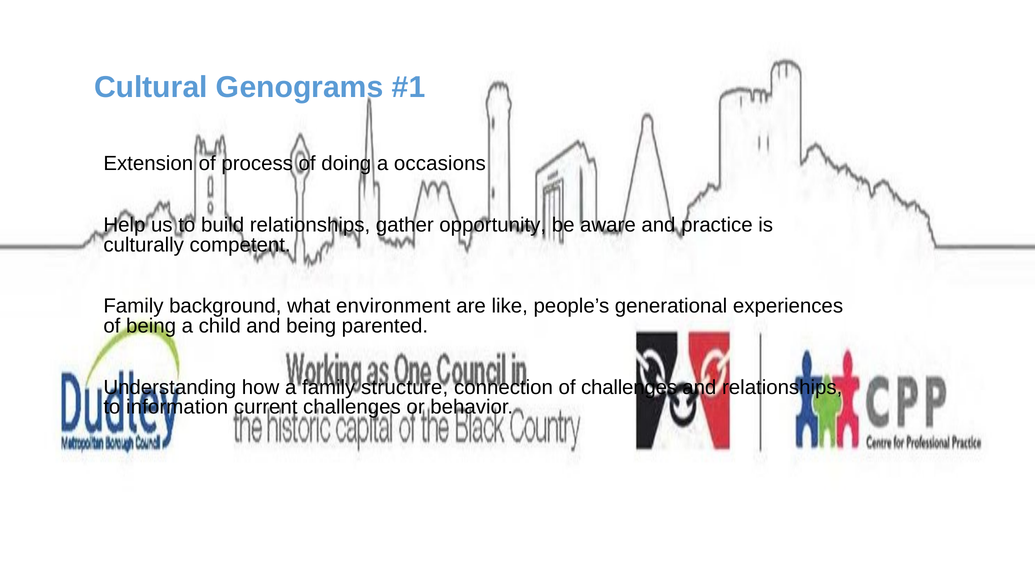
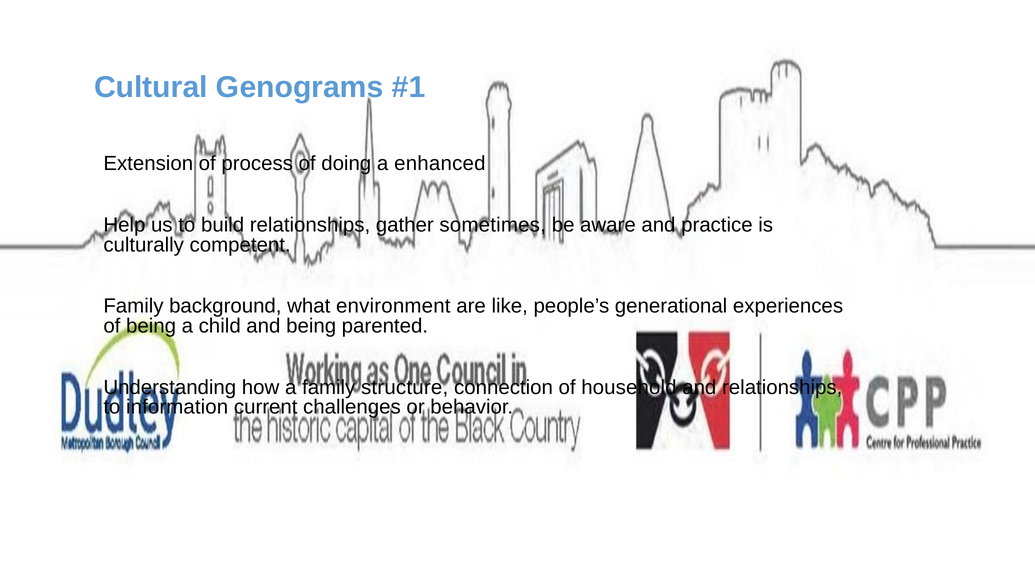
occasions: occasions -> enhanced (440, 164)
opportunity: opportunity -> sometimes (493, 225)
of challenges: challenges -> household (629, 387)
